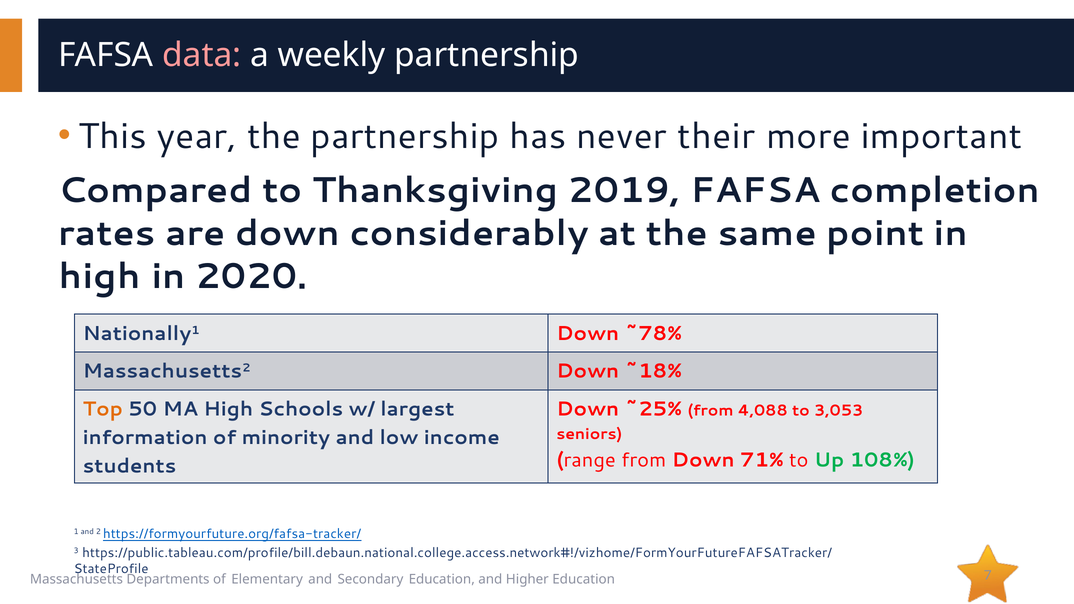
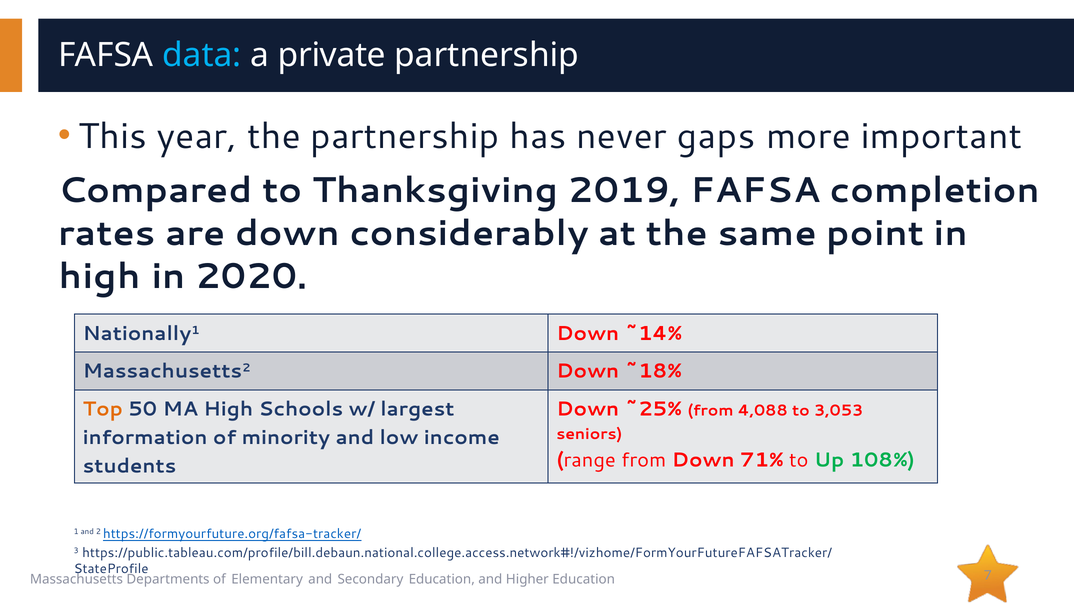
data colour: pink -> light blue (202, 55)
weekly: weekly -> private (332, 55)
their: their -> gaps (716, 136)
~78%: ~78% -> ~14% (653, 333)
